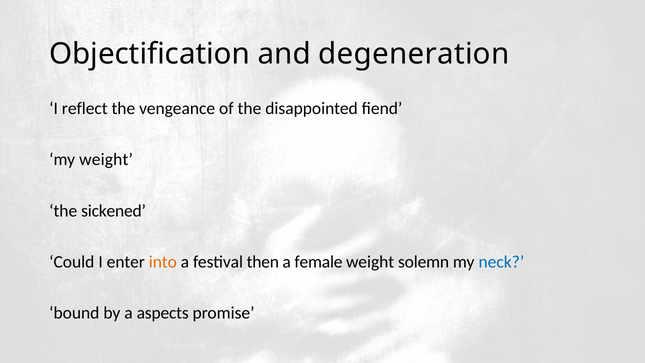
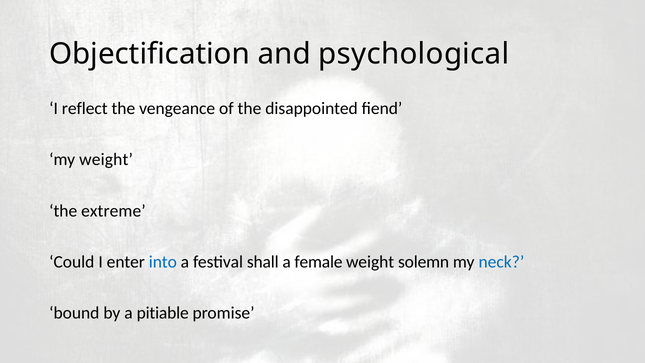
degeneration: degeneration -> psychological (414, 54)
sickened: sickened -> extreme (113, 211)
into colour: orange -> blue (163, 262)
then: then -> shall (263, 262)
aspects: aspects -> pitiable (163, 313)
